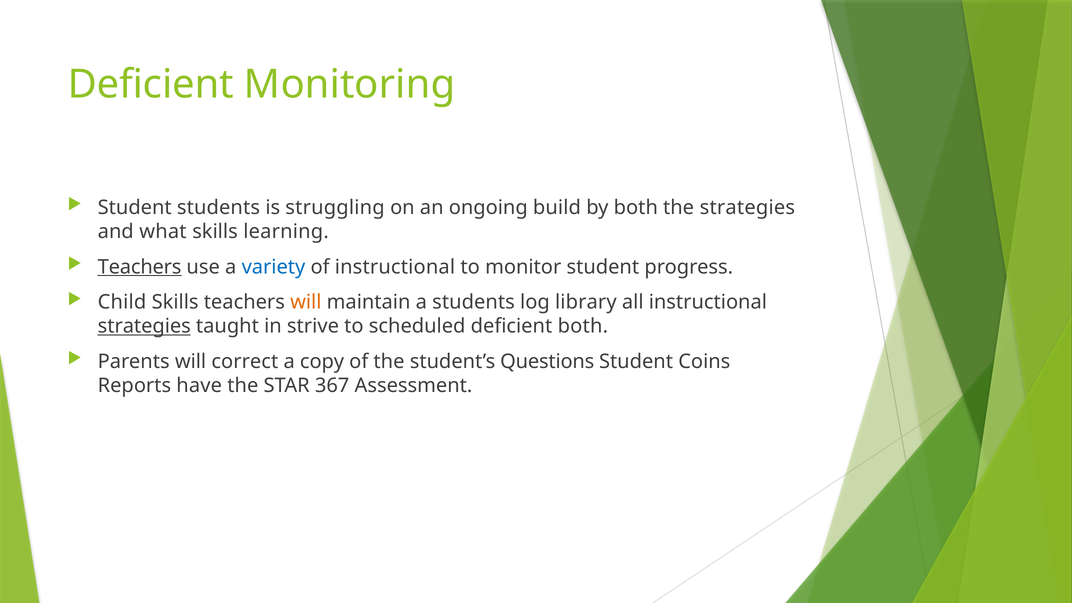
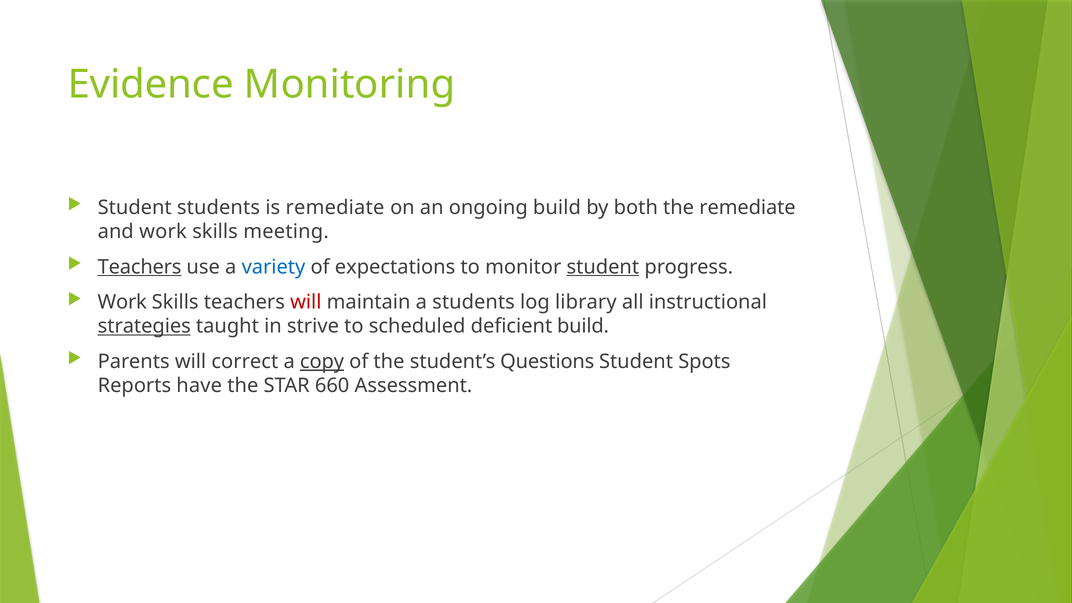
Deficient: Deficient -> Evidence (151, 85)
is struggling: struggling -> remediate (335, 207)
the strategies: strategies -> remediate (748, 207)
and what: what -> work (163, 232)
learning: learning -> meeting (286, 232)
of instructional: instructional -> expectations (395, 267)
student underline: none -> present (603, 267)
Child: Child -> Work (122, 302)
will colour: orange -> red (306, 302)
deficient both: both -> build (583, 326)
copy underline: none -> present (322, 362)
Coins: Coins -> Spots (704, 362)
367: 367 -> 660 (332, 386)
